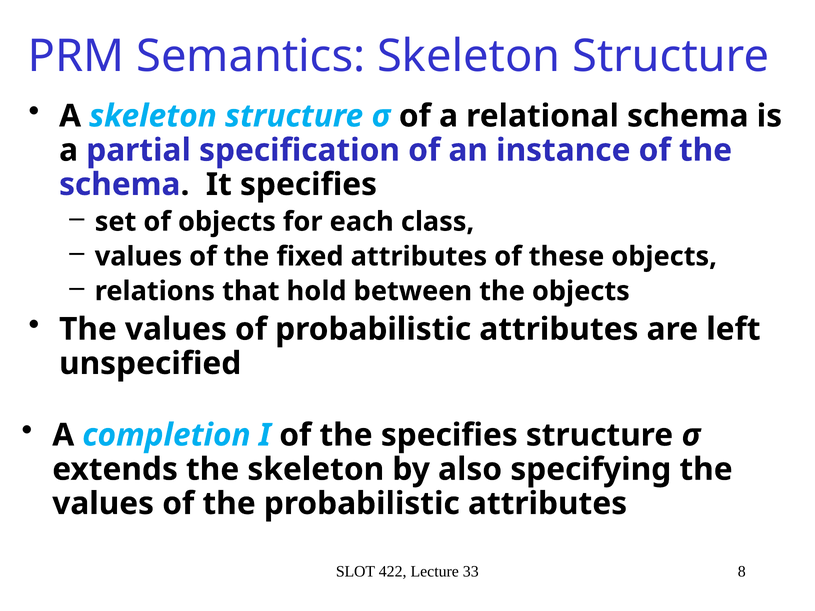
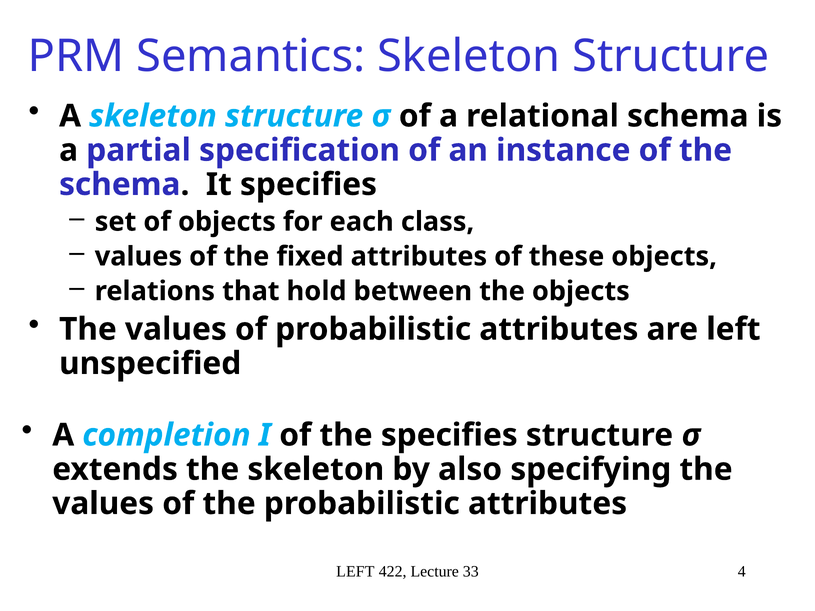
SLOT: SLOT -> LEFT (355, 572)
8: 8 -> 4 (742, 572)
